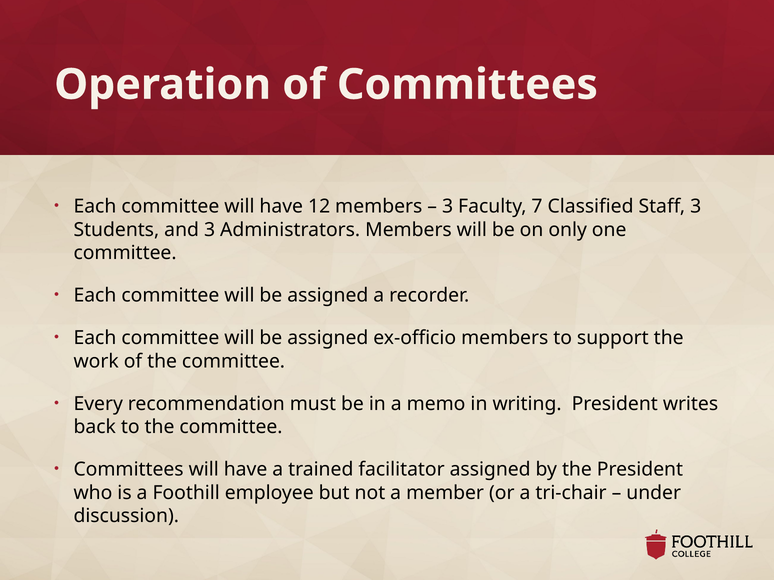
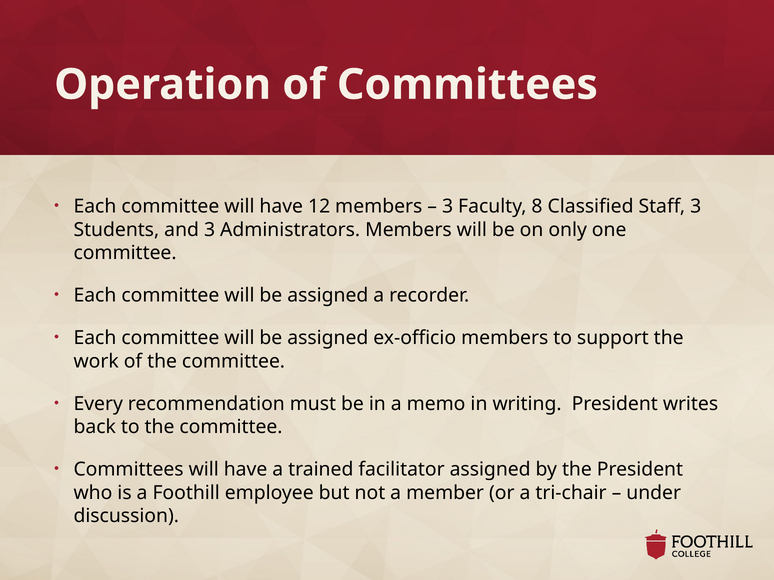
7: 7 -> 8 (537, 207)
